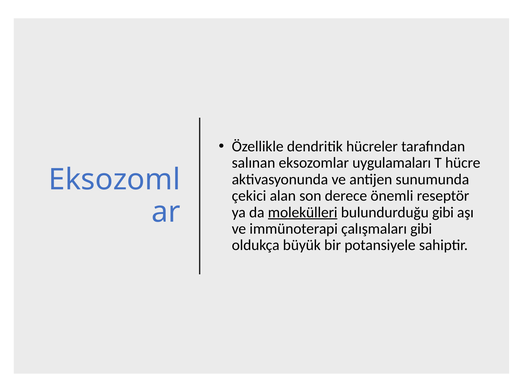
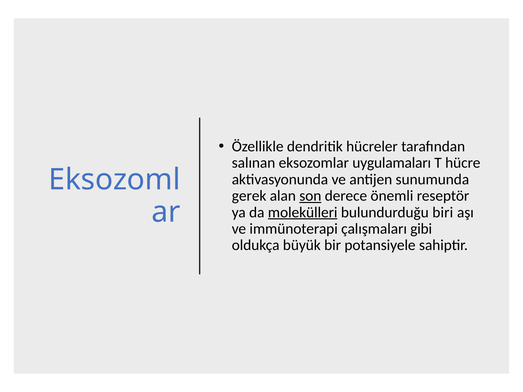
çekici: çekici -> gerek (249, 196)
son underline: none -> present (310, 196)
bulundurduğu gibi: gibi -> biri (443, 212)
